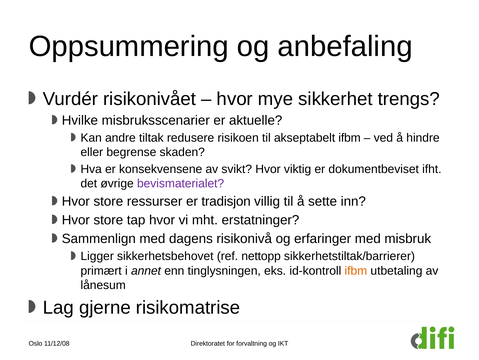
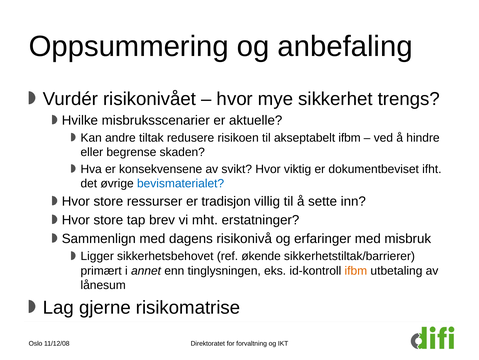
bevismaterialet colour: purple -> blue (181, 183)
tap hvor: hvor -> brev (162, 220)
nettopp: nettopp -> økende (261, 256)
